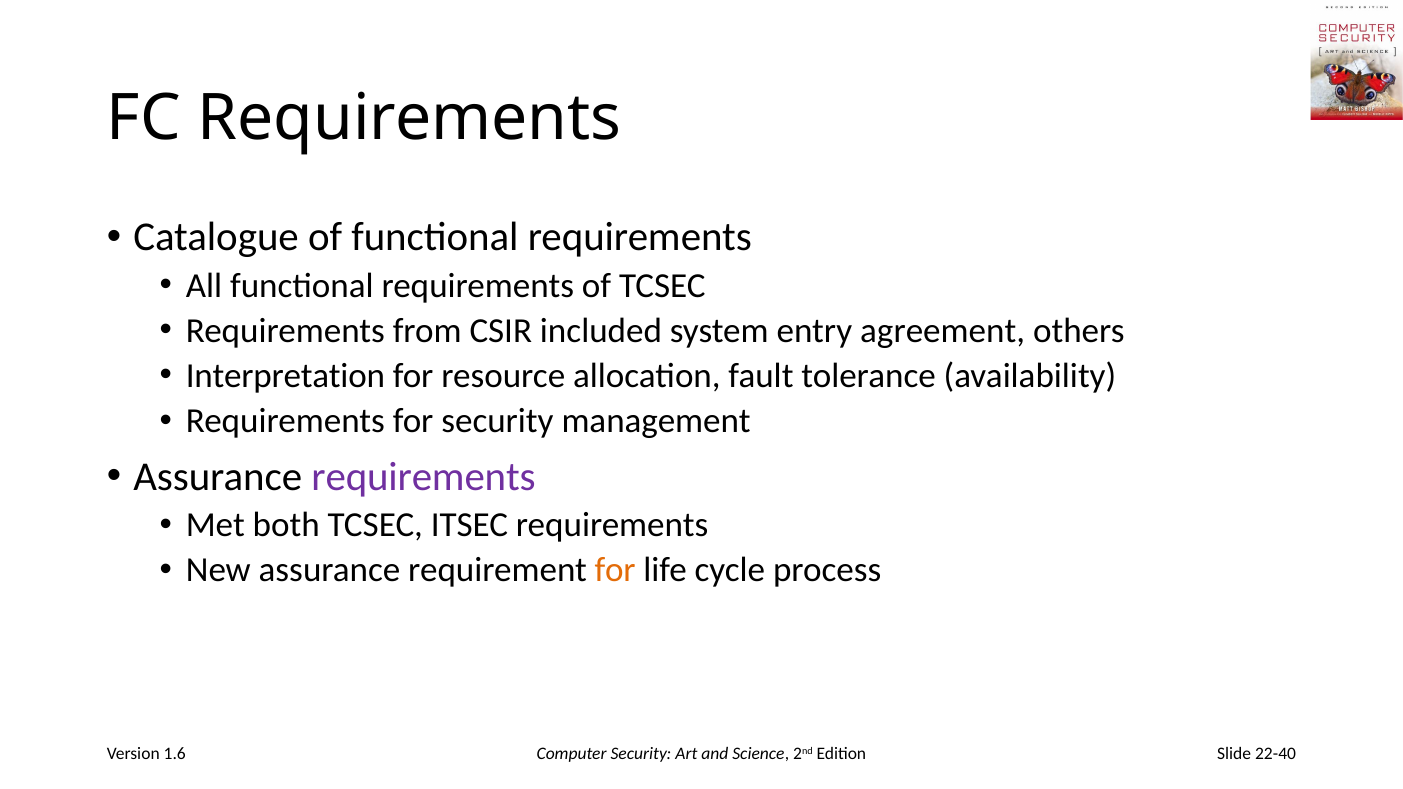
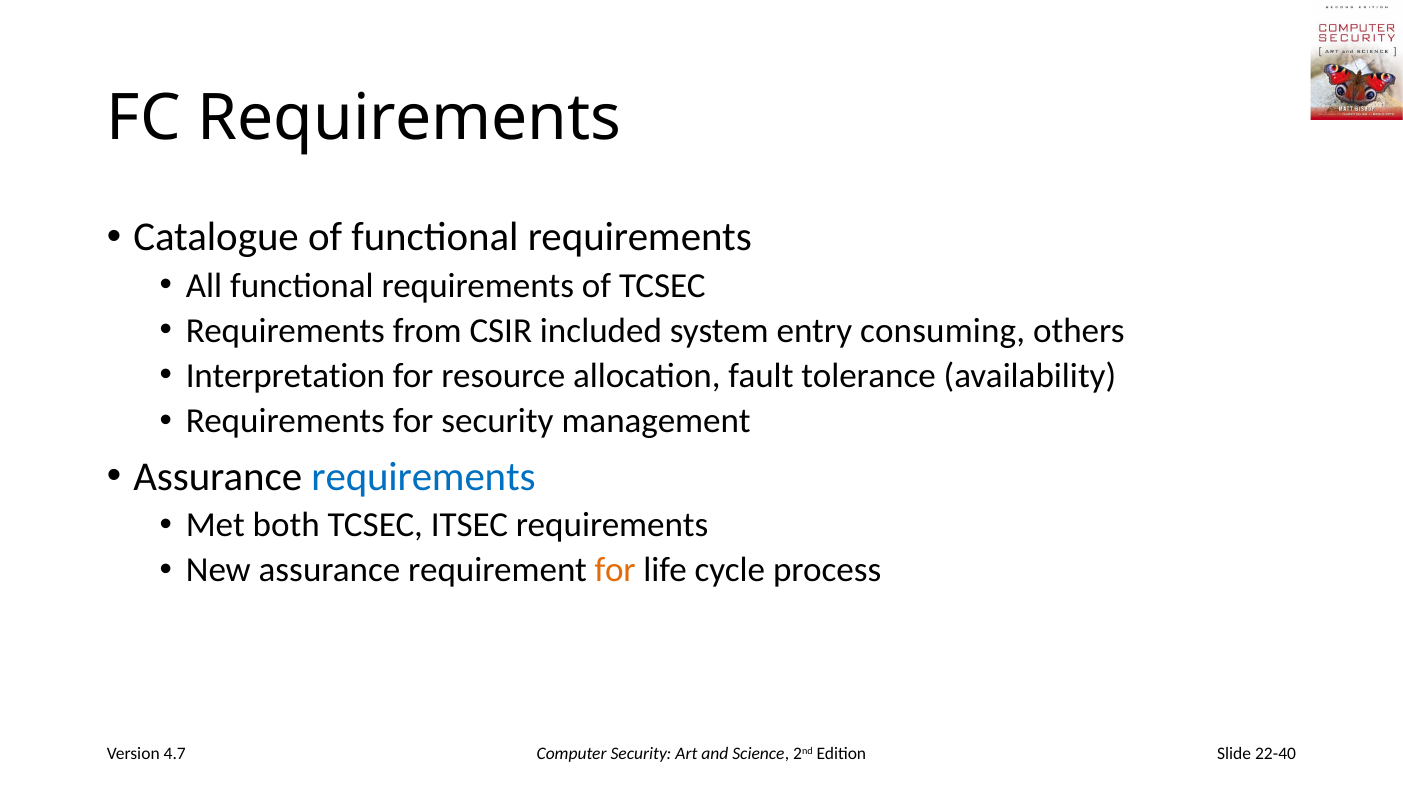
agreement: agreement -> consuming (943, 331)
requirements colour: purple -> blue (424, 477)
1.6: 1.6 -> 4.7 (175, 754)
